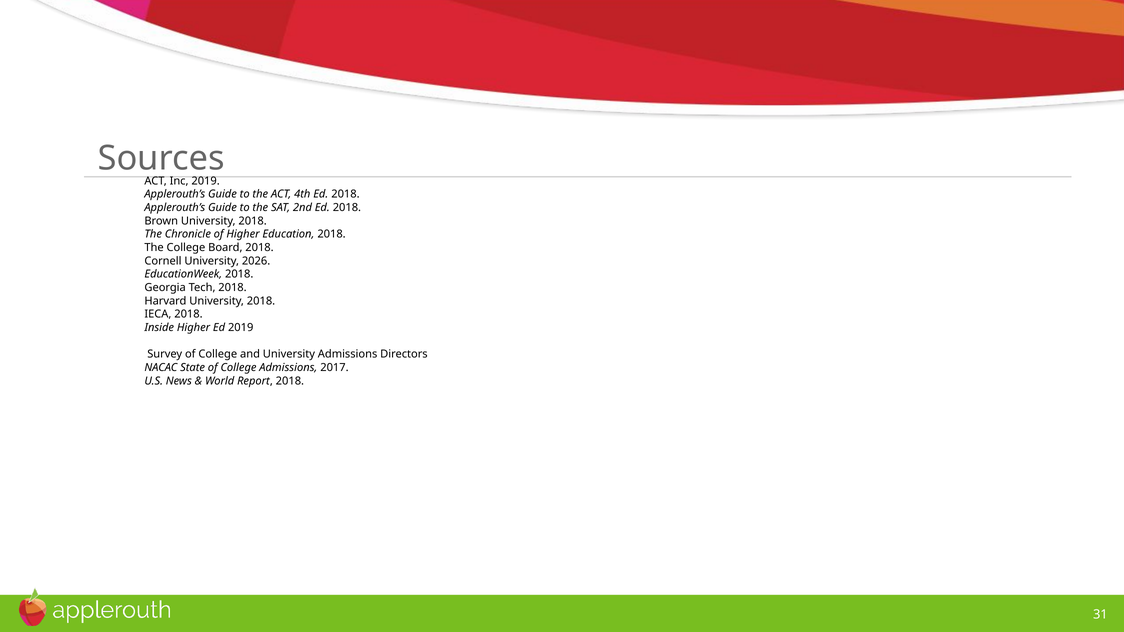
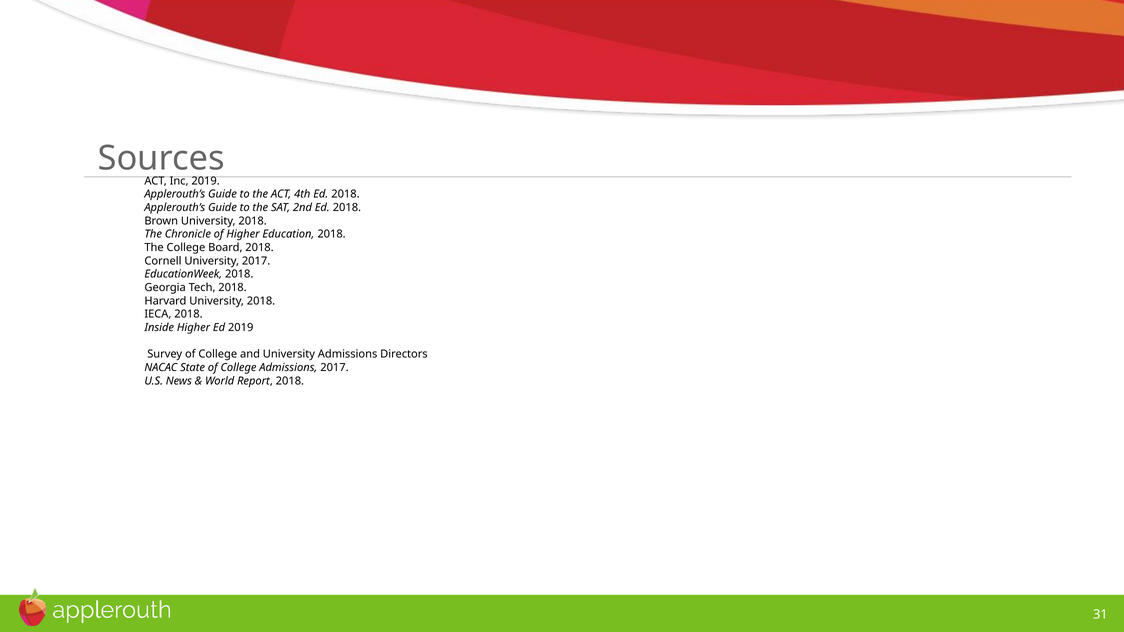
University 2026: 2026 -> 2017 (256, 261)
